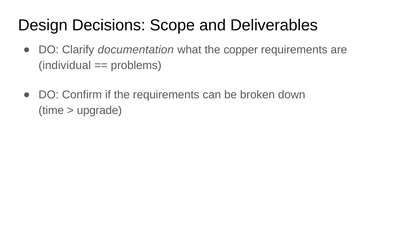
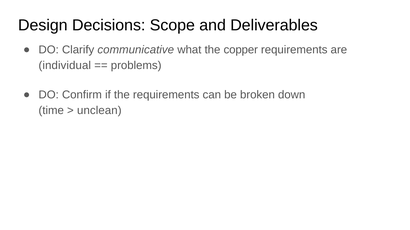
documentation: documentation -> communicative (136, 50)
upgrade: upgrade -> unclean (99, 111)
